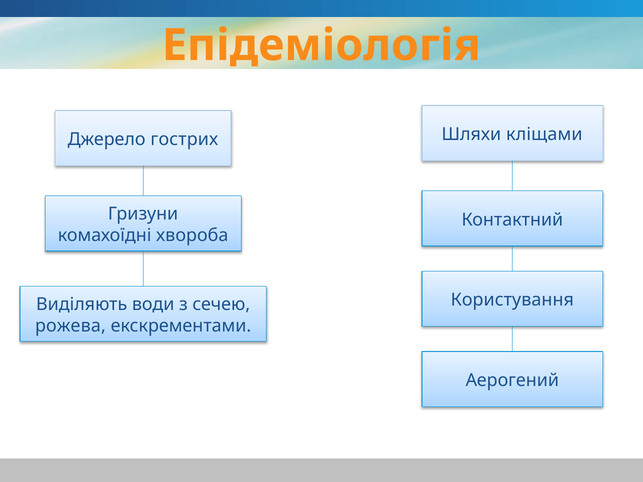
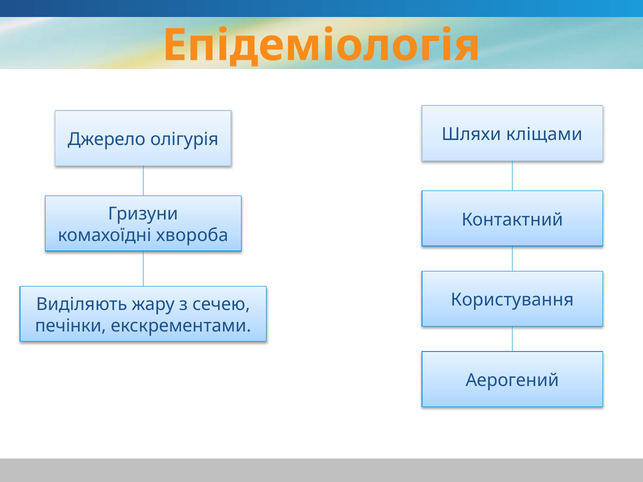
гострих: гострих -> олігурія (184, 139)
води: води -> жару (153, 304)
рожева: рожева -> печінки (71, 326)
